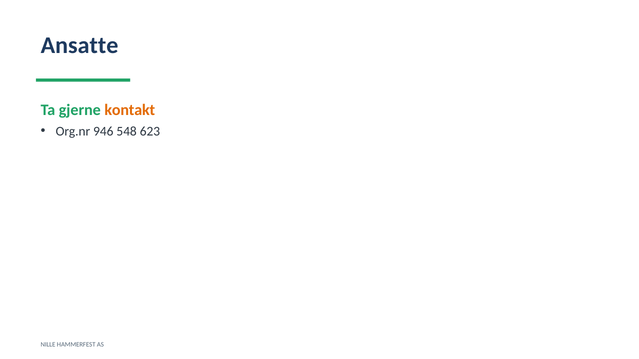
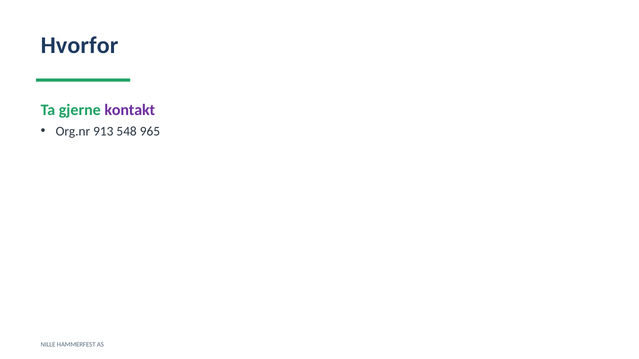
Ansatte: Ansatte -> Hvorfor (79, 46)
kontakt colour: orange -> purple (130, 110)
946: 946 -> 913 (103, 131)
623: 623 -> 965 (150, 131)
